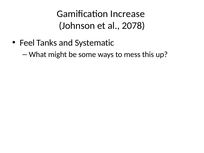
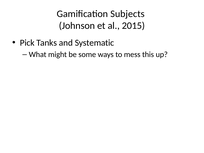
Increase: Increase -> Subjects (128, 14)
2078: 2078 -> 2015 (133, 26)
Feel: Feel -> Pick (27, 43)
